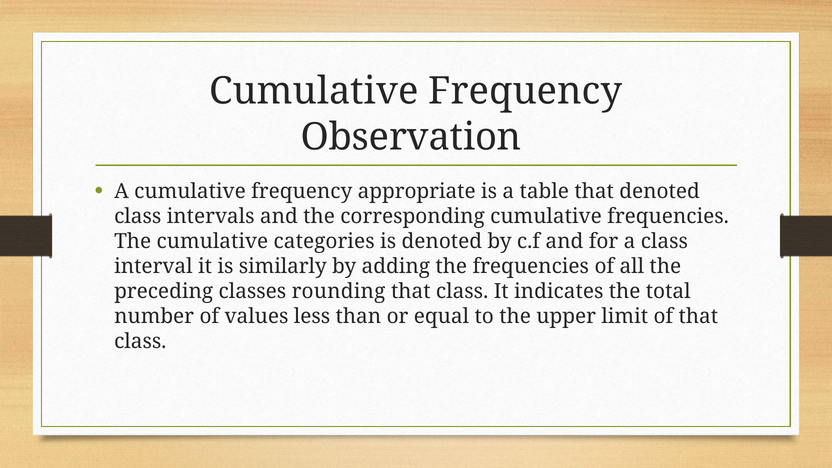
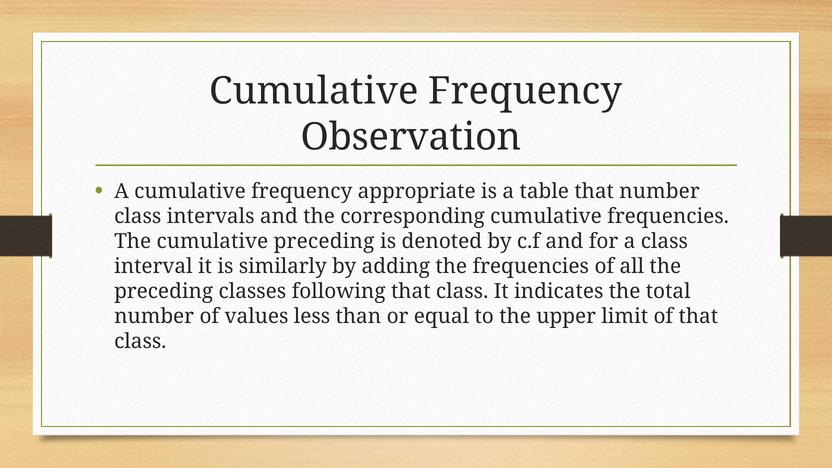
that denoted: denoted -> number (660, 192)
cumulative categories: categories -> preceding (324, 241)
rounding: rounding -> following (339, 291)
